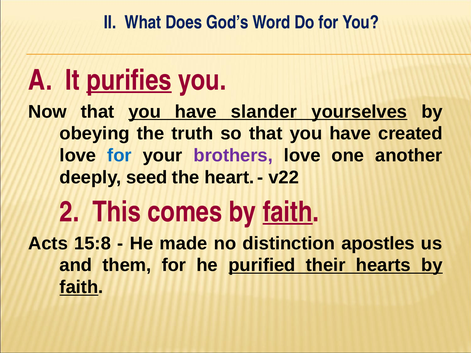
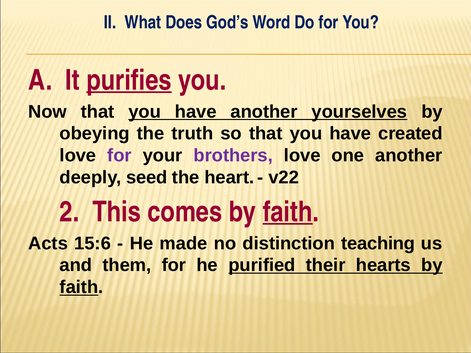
have slander: slander -> another (264, 112)
for colour: blue -> purple (119, 156)
15:8: 15:8 -> 15:6 (93, 243)
apostles: apostles -> teaching (378, 243)
